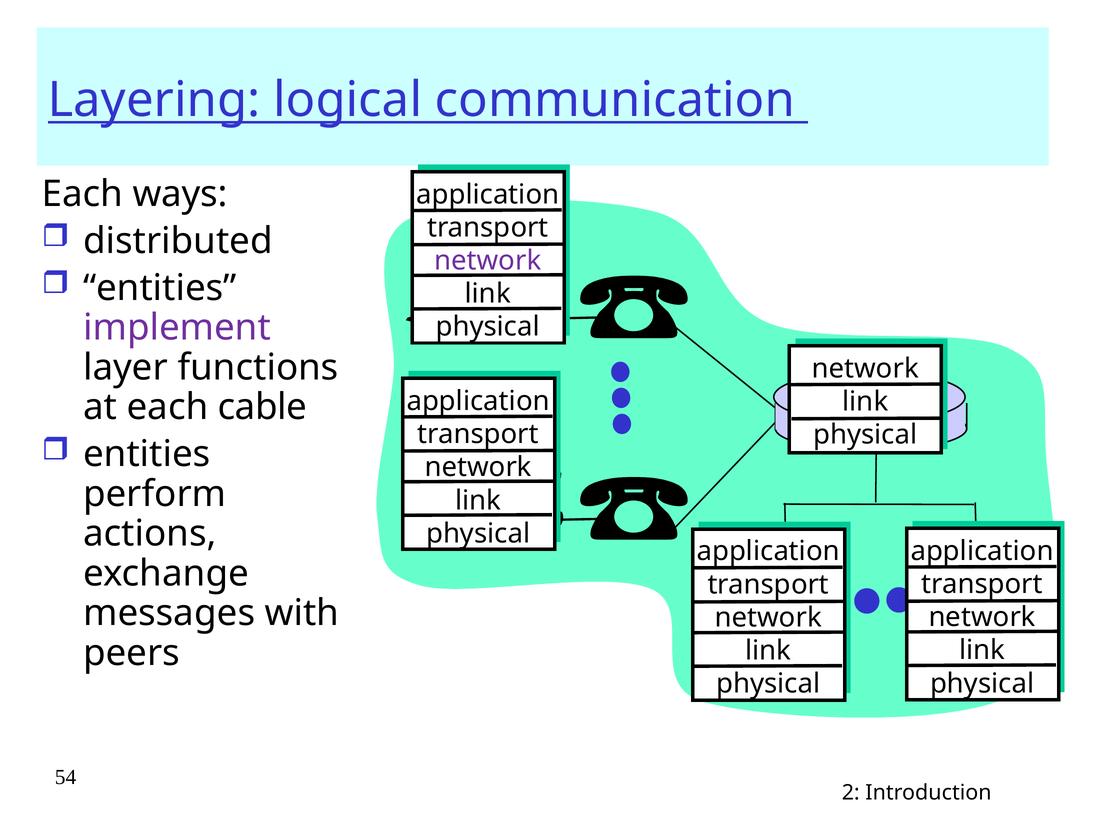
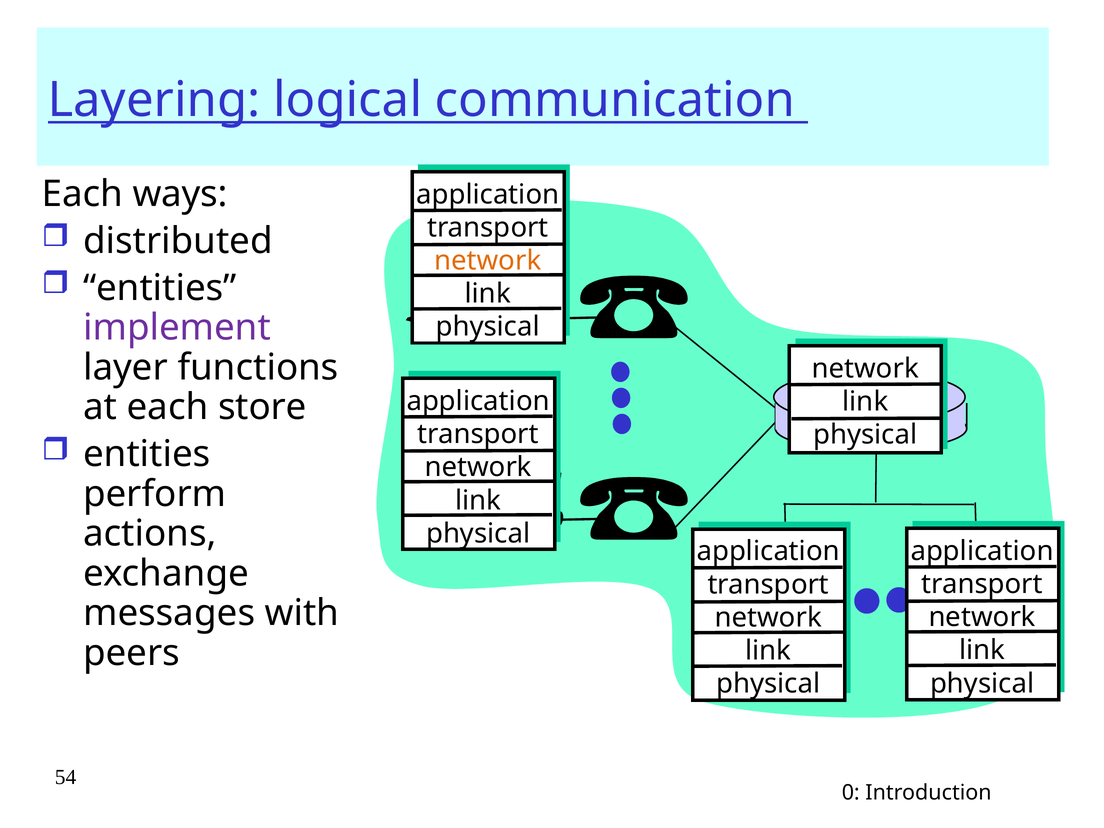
network colour: purple -> orange (488, 261)
cable: cable -> store (262, 407)
2: 2 -> 0 (851, 793)
